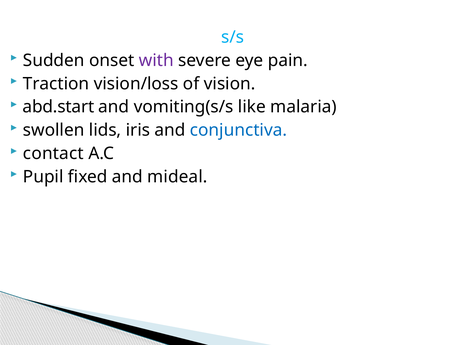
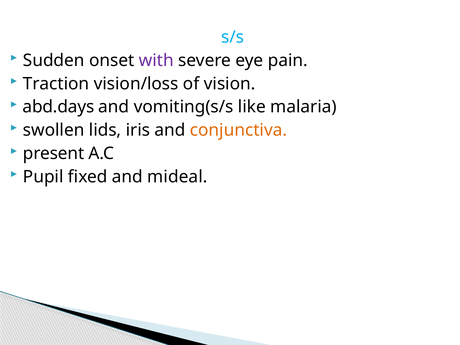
abd.start: abd.start -> abd.days (58, 107)
conjunctiva colour: blue -> orange (239, 130)
contact: contact -> present (54, 153)
